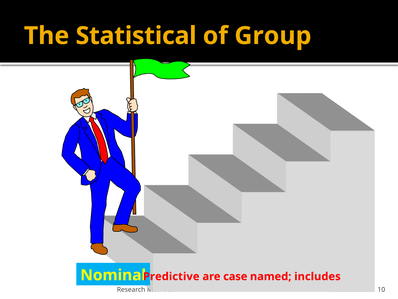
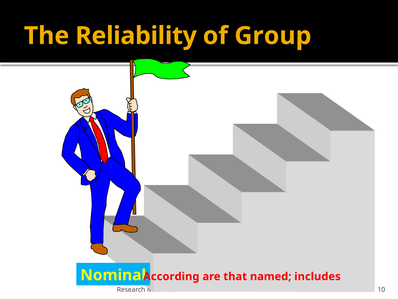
Statistical: Statistical -> Reliability (136, 36)
Predictive: Predictive -> According (171, 276)
case: case -> that (235, 276)
